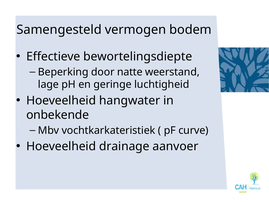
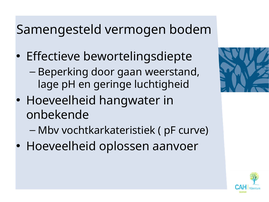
natte: natte -> gaan (130, 72)
drainage: drainage -> oplossen (124, 146)
